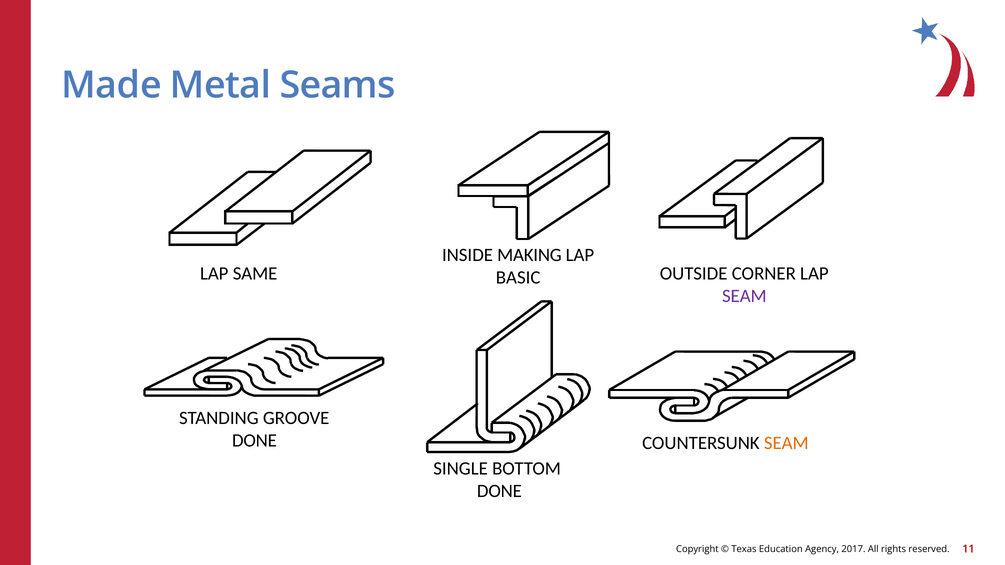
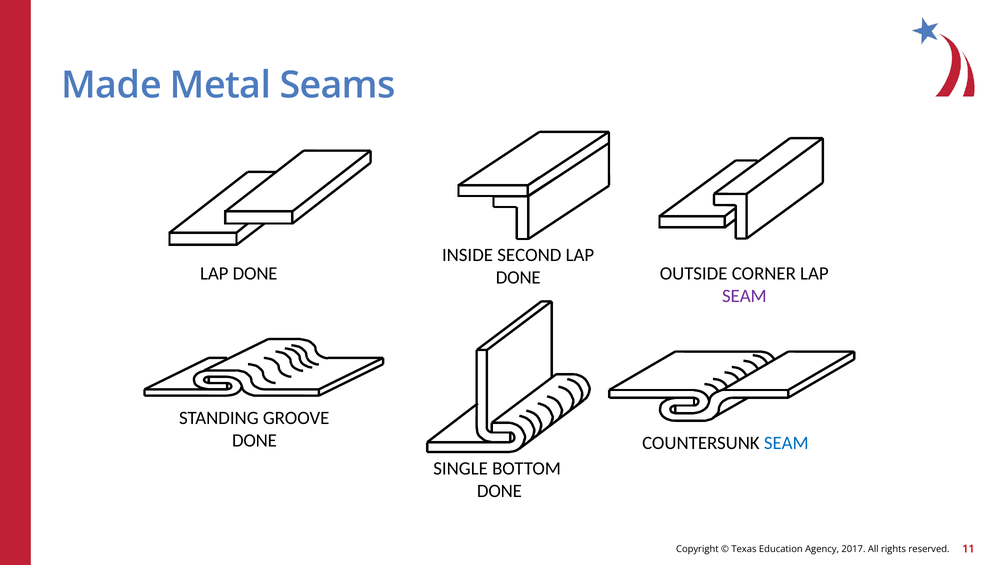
MAKING: MAKING -> SECOND (529, 255)
SAME: SAME -> DONE (255, 274)
BASIC: BASIC -> DONE (518, 278)
SEAM colour: orange -> blue (786, 443)
